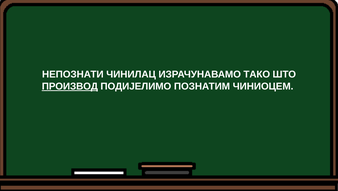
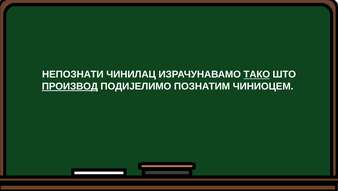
ТАКО underline: none -> present (257, 74)
